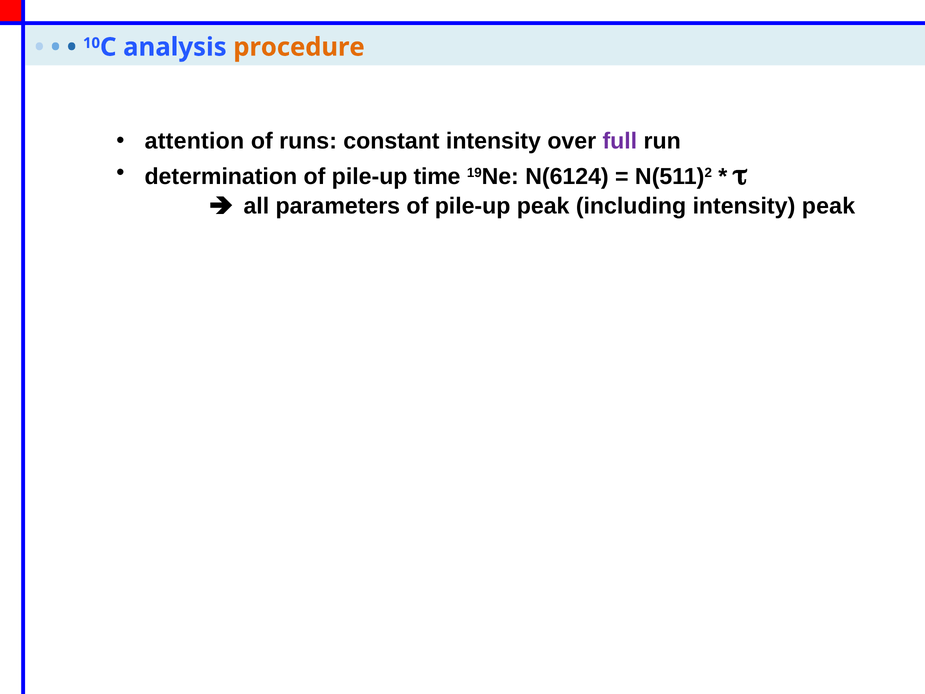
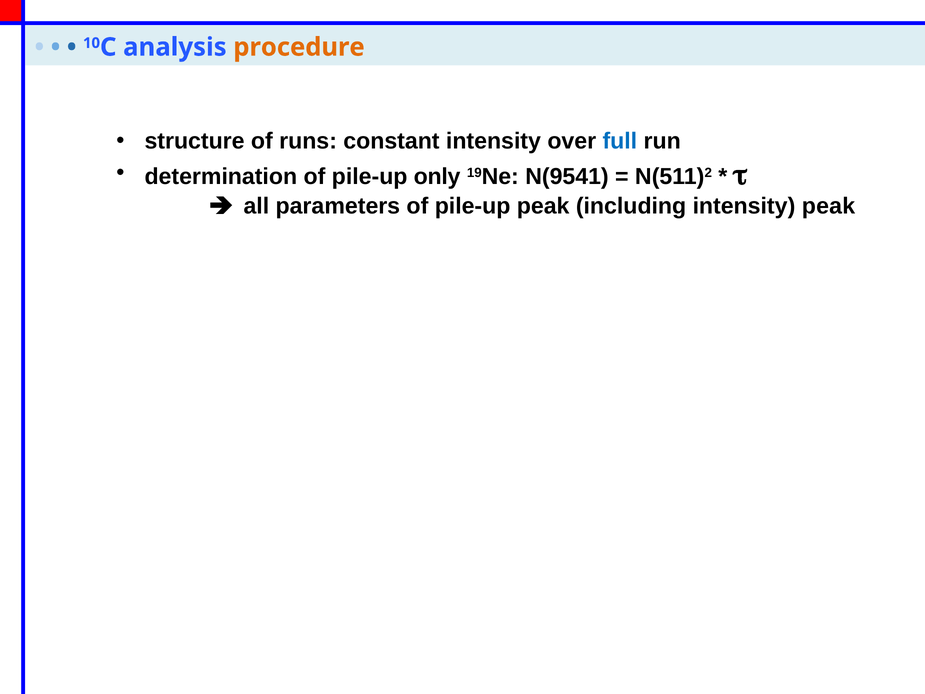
attention: attention -> structure (195, 141)
full colour: purple -> blue (620, 141)
time: time -> only (437, 177)
N(6124: N(6124 -> N(9541 (567, 177)
